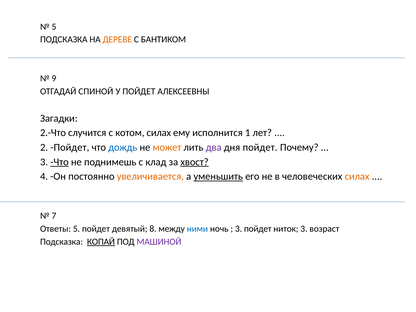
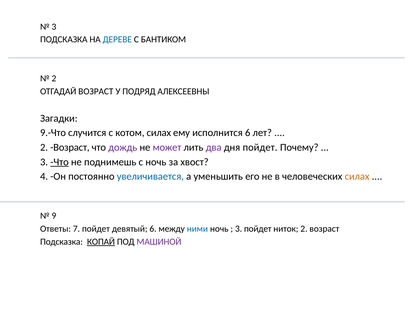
5: 5 -> 3 (54, 27)
ДЕРЕВЕ colour: orange -> blue (117, 40)
9: 9 -> 2 (54, 78)
ОТГАДАЙ СПИНОЙ: СПИНОЙ -> ВОЗРАСТ (96, 91)
У ПОЙДЕТ: ПОЙДЕТ -> ПОДРЯД (139, 91)
2.-Что: 2.-Что -> 9.-Что (53, 133)
исполнится 1: 1 -> 6 (248, 133)
Пойдет: Пойдет -> Возраст (70, 147)
дождь colour: blue -> purple (123, 147)
может colour: orange -> purple (167, 147)
с клад: клад -> ночь (156, 162)
хвост underline: present -> none (195, 162)
увеличивается colour: orange -> blue (150, 176)
уменьшить underline: present -> none (218, 176)
7: 7 -> 9 (54, 216)
Ответы 5: 5 -> 7 (76, 229)
девятый 8: 8 -> 6 (153, 229)
ниток 3: 3 -> 2 (304, 229)
